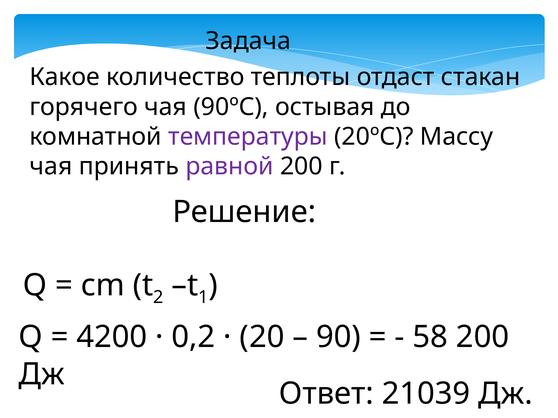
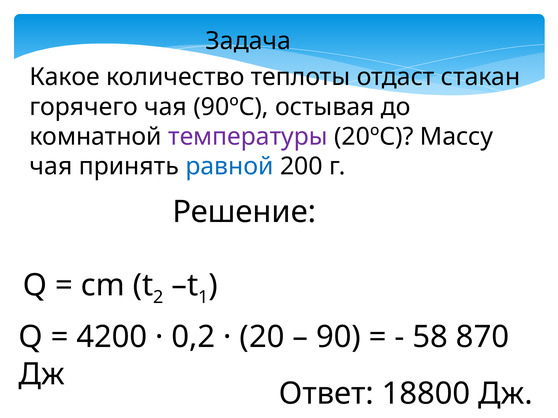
равной colour: purple -> blue (229, 167)
58 200: 200 -> 870 (483, 337)
21039: 21039 -> 18800 (426, 394)
